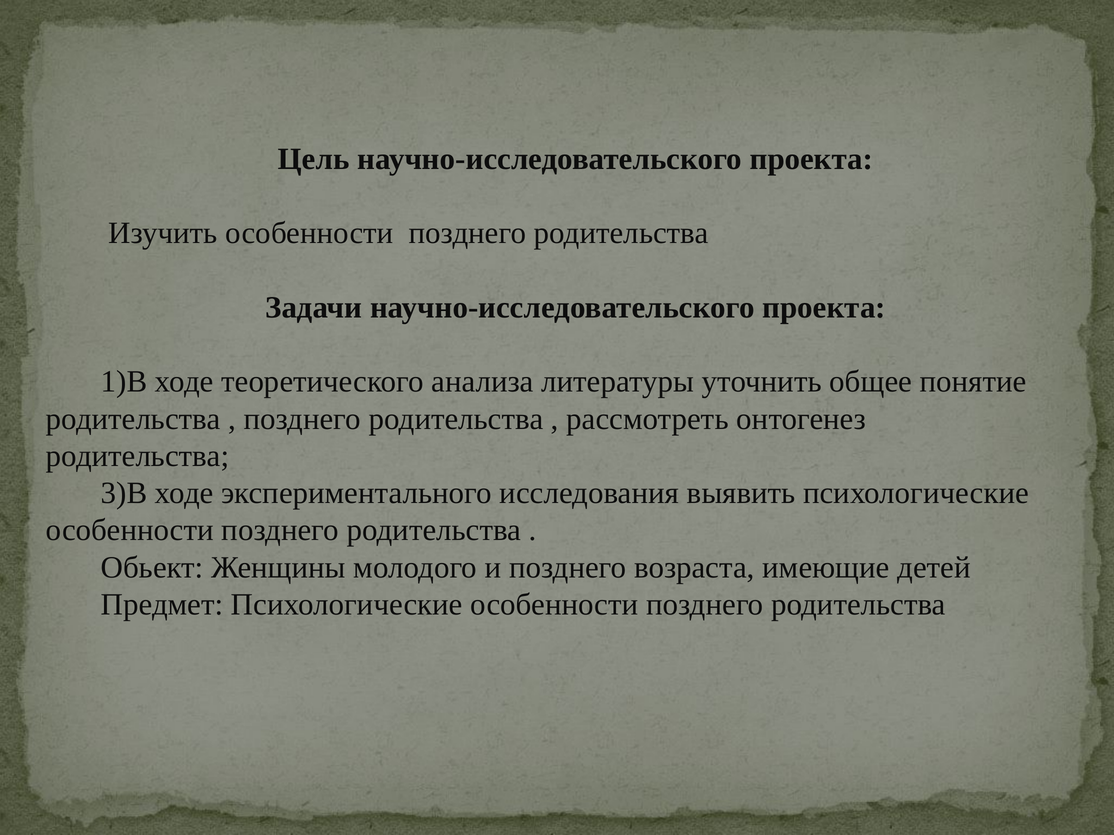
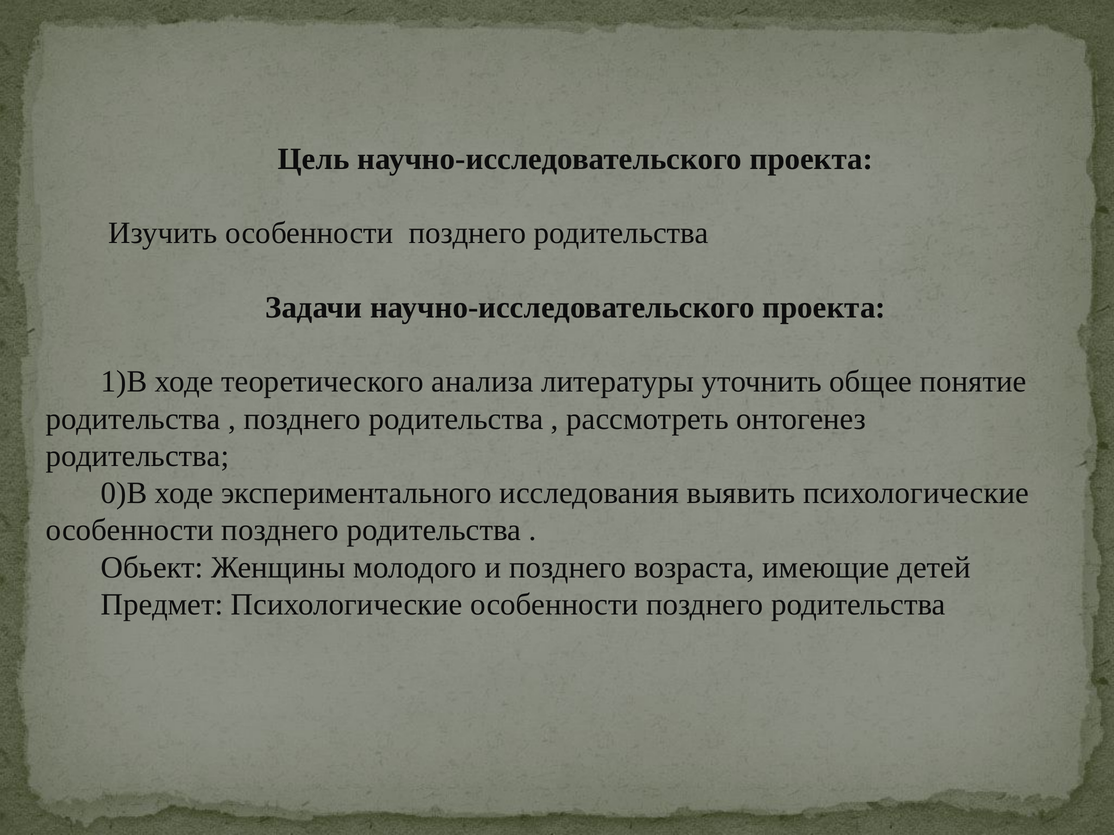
3)В: 3)В -> 0)В (124, 493)
